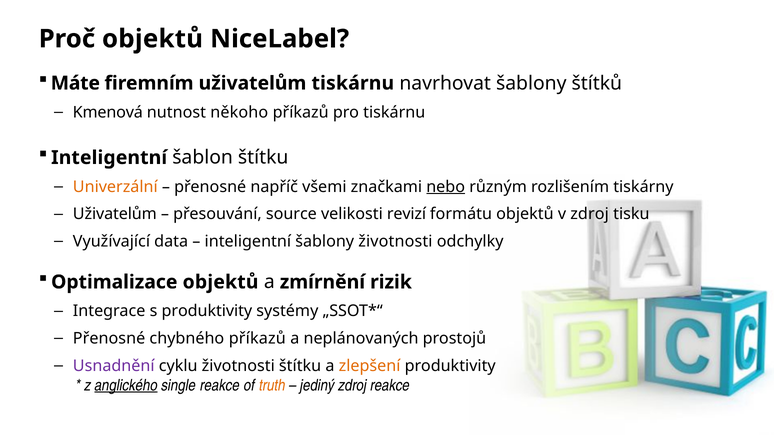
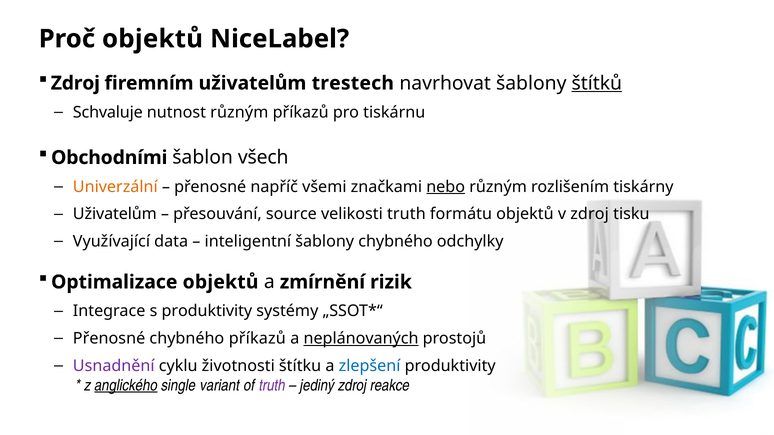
Máte: Máte -> Zdroj (75, 83)
uživatelům tiskárnu: tiskárnu -> trestech (353, 83)
štítků underline: none -> present (597, 83)
Kmenová: Kmenová -> Schvaluje (108, 112)
nutnost někoho: někoho -> různým (239, 112)
Inteligentní: Inteligentní -> Obchodními (109, 158)
šablon štítku: štítku -> všech (263, 158)
velikosti revizí: revizí -> truth (406, 214)
šablony životnosti: životnosti -> chybného (396, 242)
neplánovaných underline: none -> present (361, 339)
zlepšení colour: orange -> blue (370, 366)
single reakce: reakce -> variant (220, 386)
truth colour: orange -> purple (272, 386)
